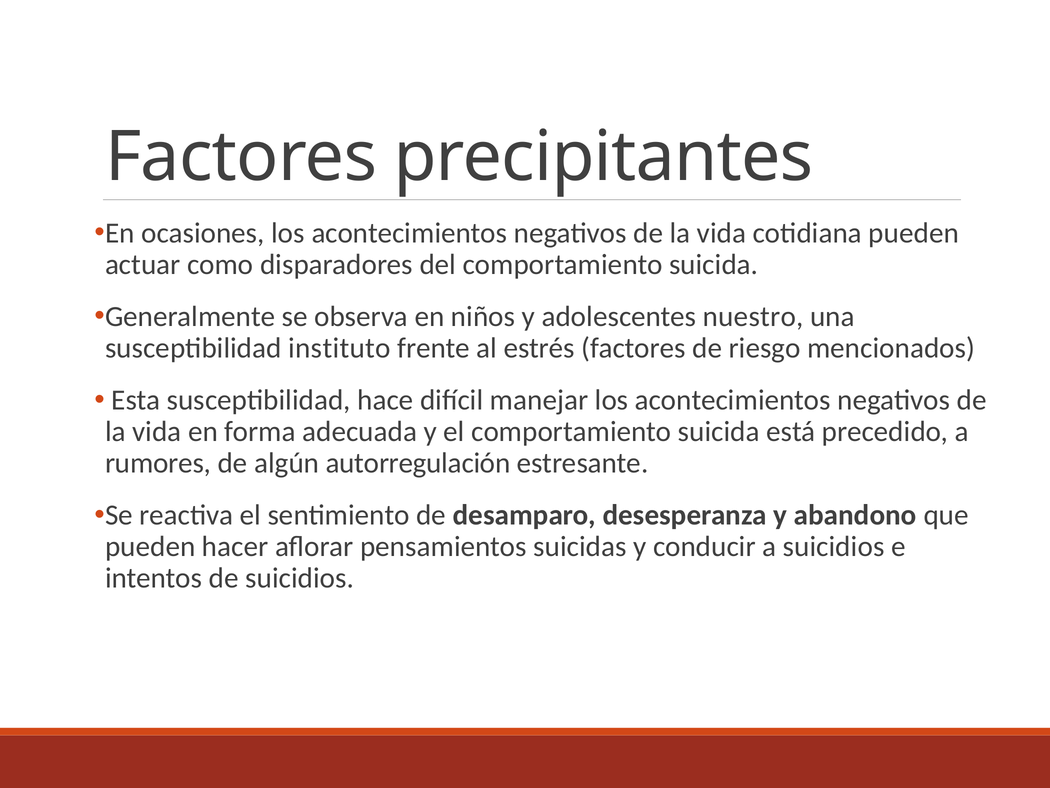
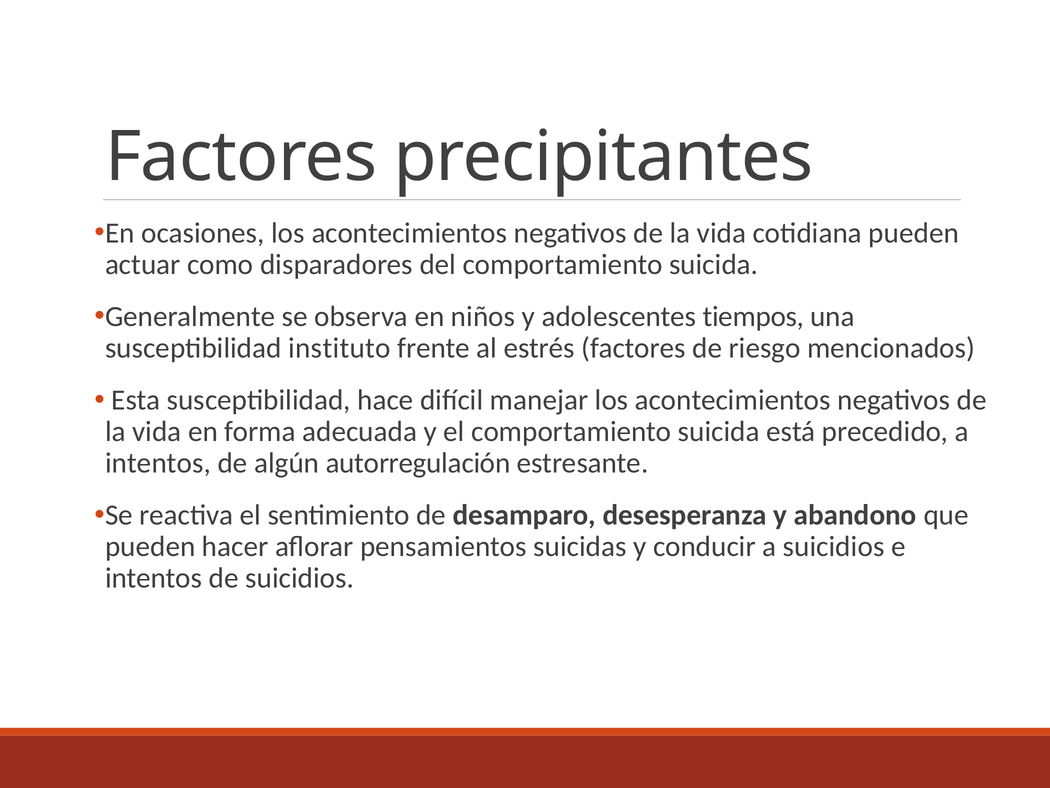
nuestro: nuestro -> tiempos (753, 316)
rumores: rumores -> intentos (158, 463)
